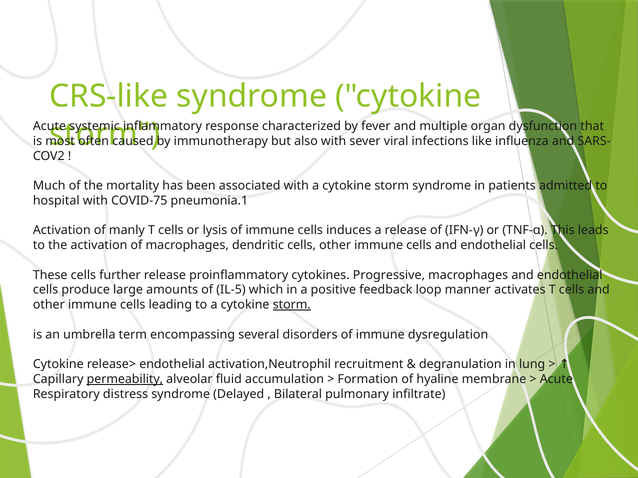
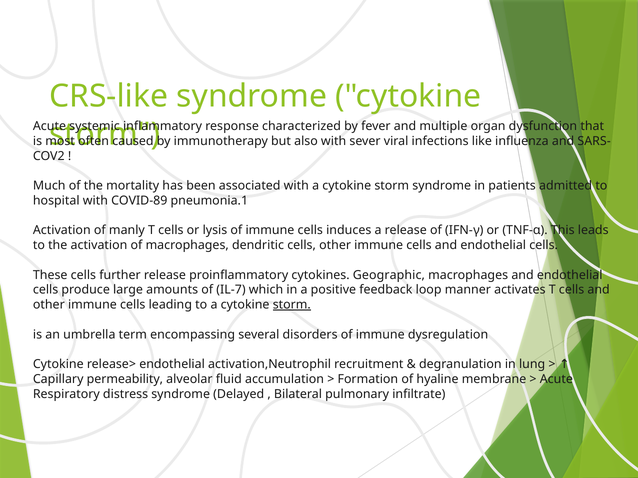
COVID-75: COVID-75 -> COVID-89 (139, 201)
Progressive: Progressive -> Geographic (389, 275)
IL-5: IL-5 -> IL-7 (231, 290)
permeability underline: present -> none (125, 380)
